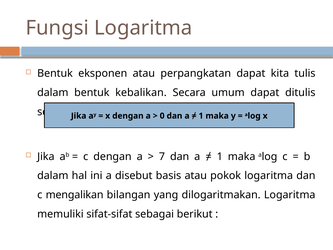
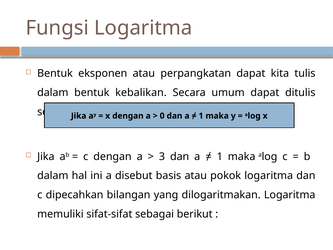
7: 7 -> 3 (162, 156)
mengalikan: mengalikan -> dipecahkan (75, 195)
